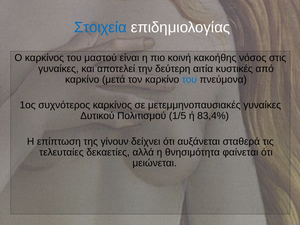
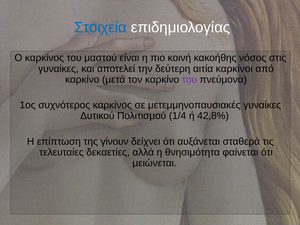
κυστικές: κυστικές -> καρκίνοι (234, 69)
του colour: blue -> purple (189, 80)
1/5: 1/5 -> 1/4 (178, 116)
83,4%: 83,4% -> 42,8% (213, 116)
